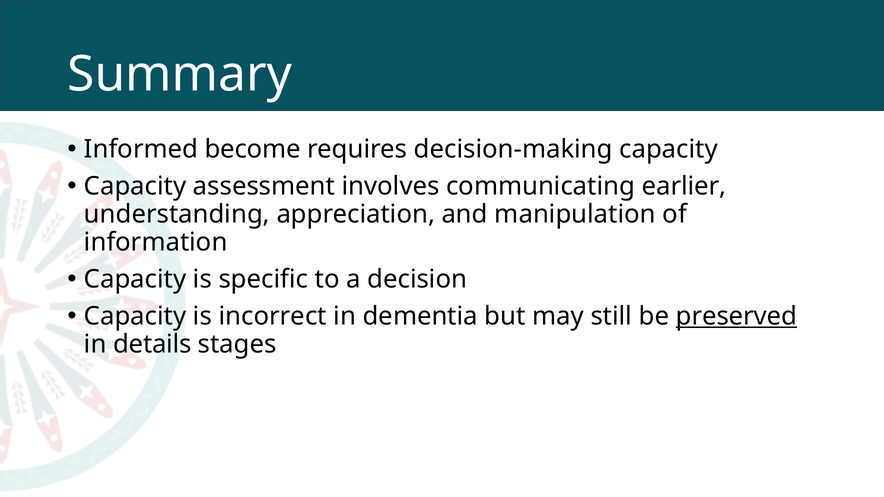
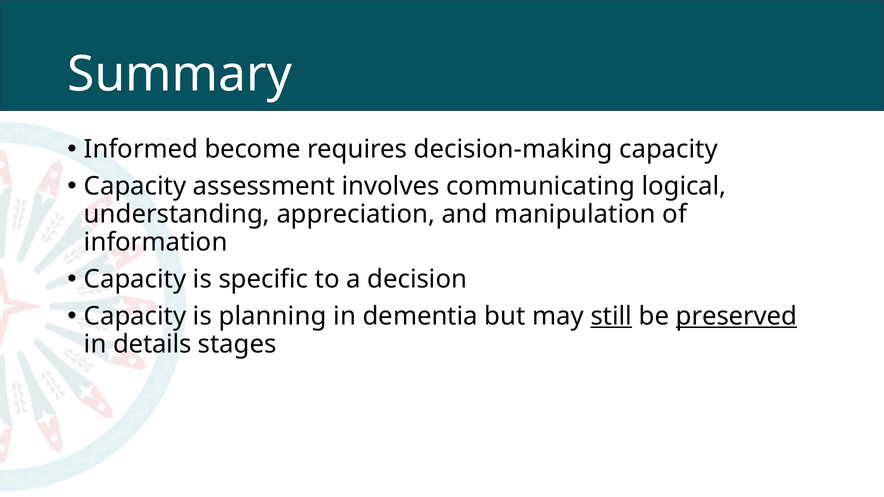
earlier: earlier -> logical (684, 187)
incorrect: incorrect -> planning (273, 316)
still underline: none -> present (611, 316)
